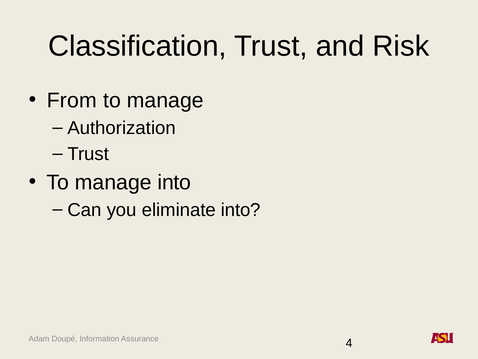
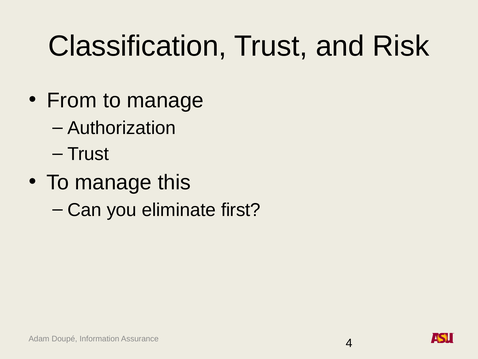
manage into: into -> this (174, 182)
eliminate into: into -> first (241, 210)
